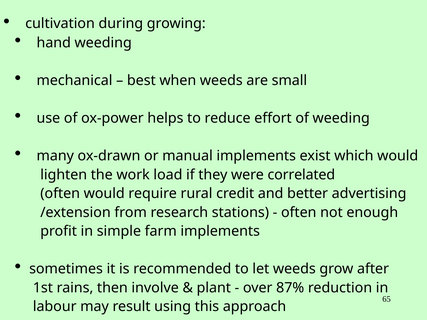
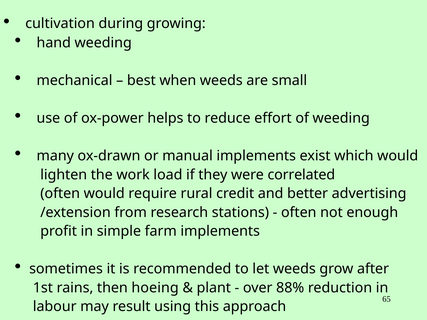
involve: involve -> hoeing (155, 288)
87%: 87% -> 88% (290, 288)
